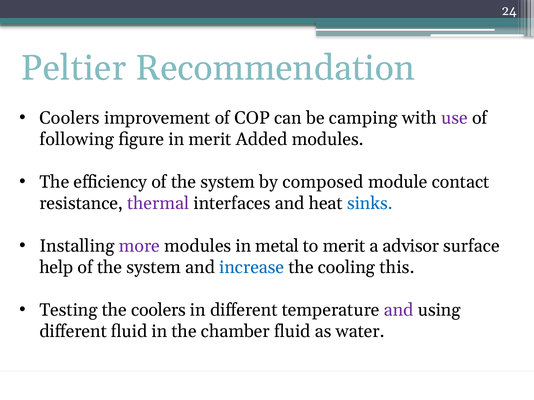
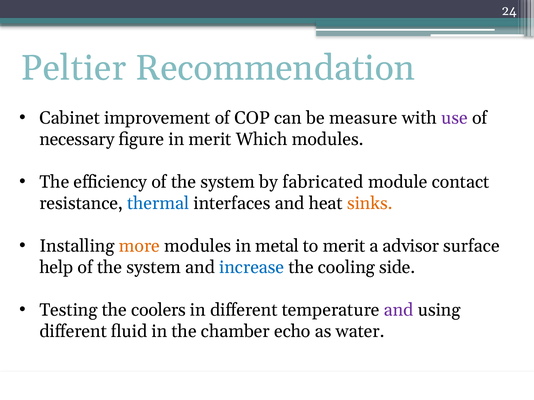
Coolers: Coolers -> Cabinet (70, 118)
camping: camping -> measure (363, 118)
following: following -> necessary (77, 140)
Added: Added -> Which (262, 140)
composed: composed -> fabricated (323, 182)
thermal colour: purple -> blue (158, 204)
sinks colour: blue -> orange (370, 204)
more colour: purple -> orange (139, 246)
this: this -> side (397, 268)
chamber fluid: fluid -> echo (292, 332)
